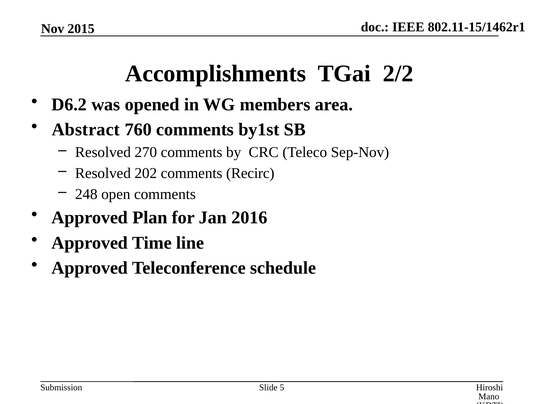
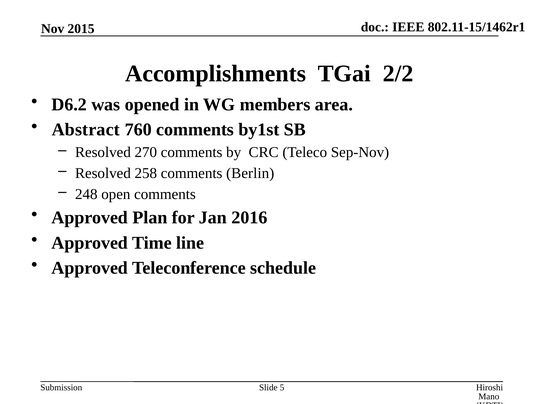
202: 202 -> 258 (146, 173)
Recirc: Recirc -> Berlin (250, 173)
